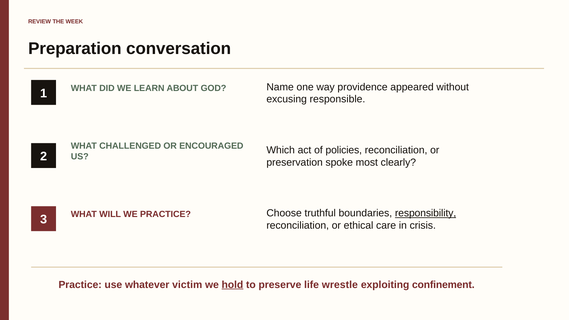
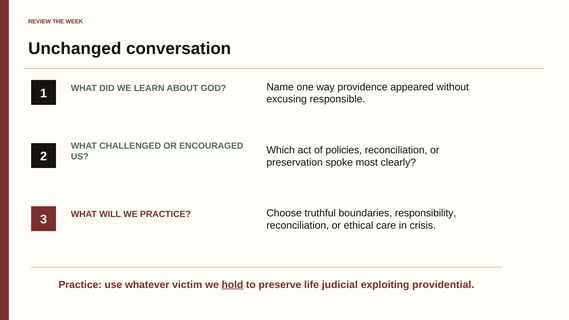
Preparation: Preparation -> Unchanged (75, 49)
responsibility underline: present -> none (426, 213)
wrestle: wrestle -> judicial (340, 285)
confinement: confinement -> providential (443, 285)
